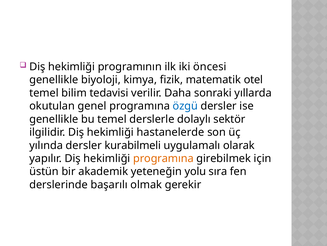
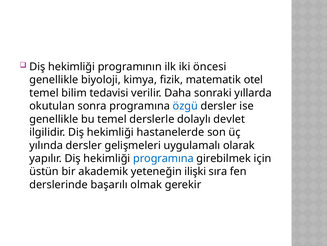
genel: genel -> sonra (92, 106)
sektör: sektör -> devlet (229, 119)
kurabilmeli: kurabilmeli -> gelişmeleri (133, 145)
programına colour: orange -> blue (163, 158)
yolu: yolu -> ilişki (195, 171)
